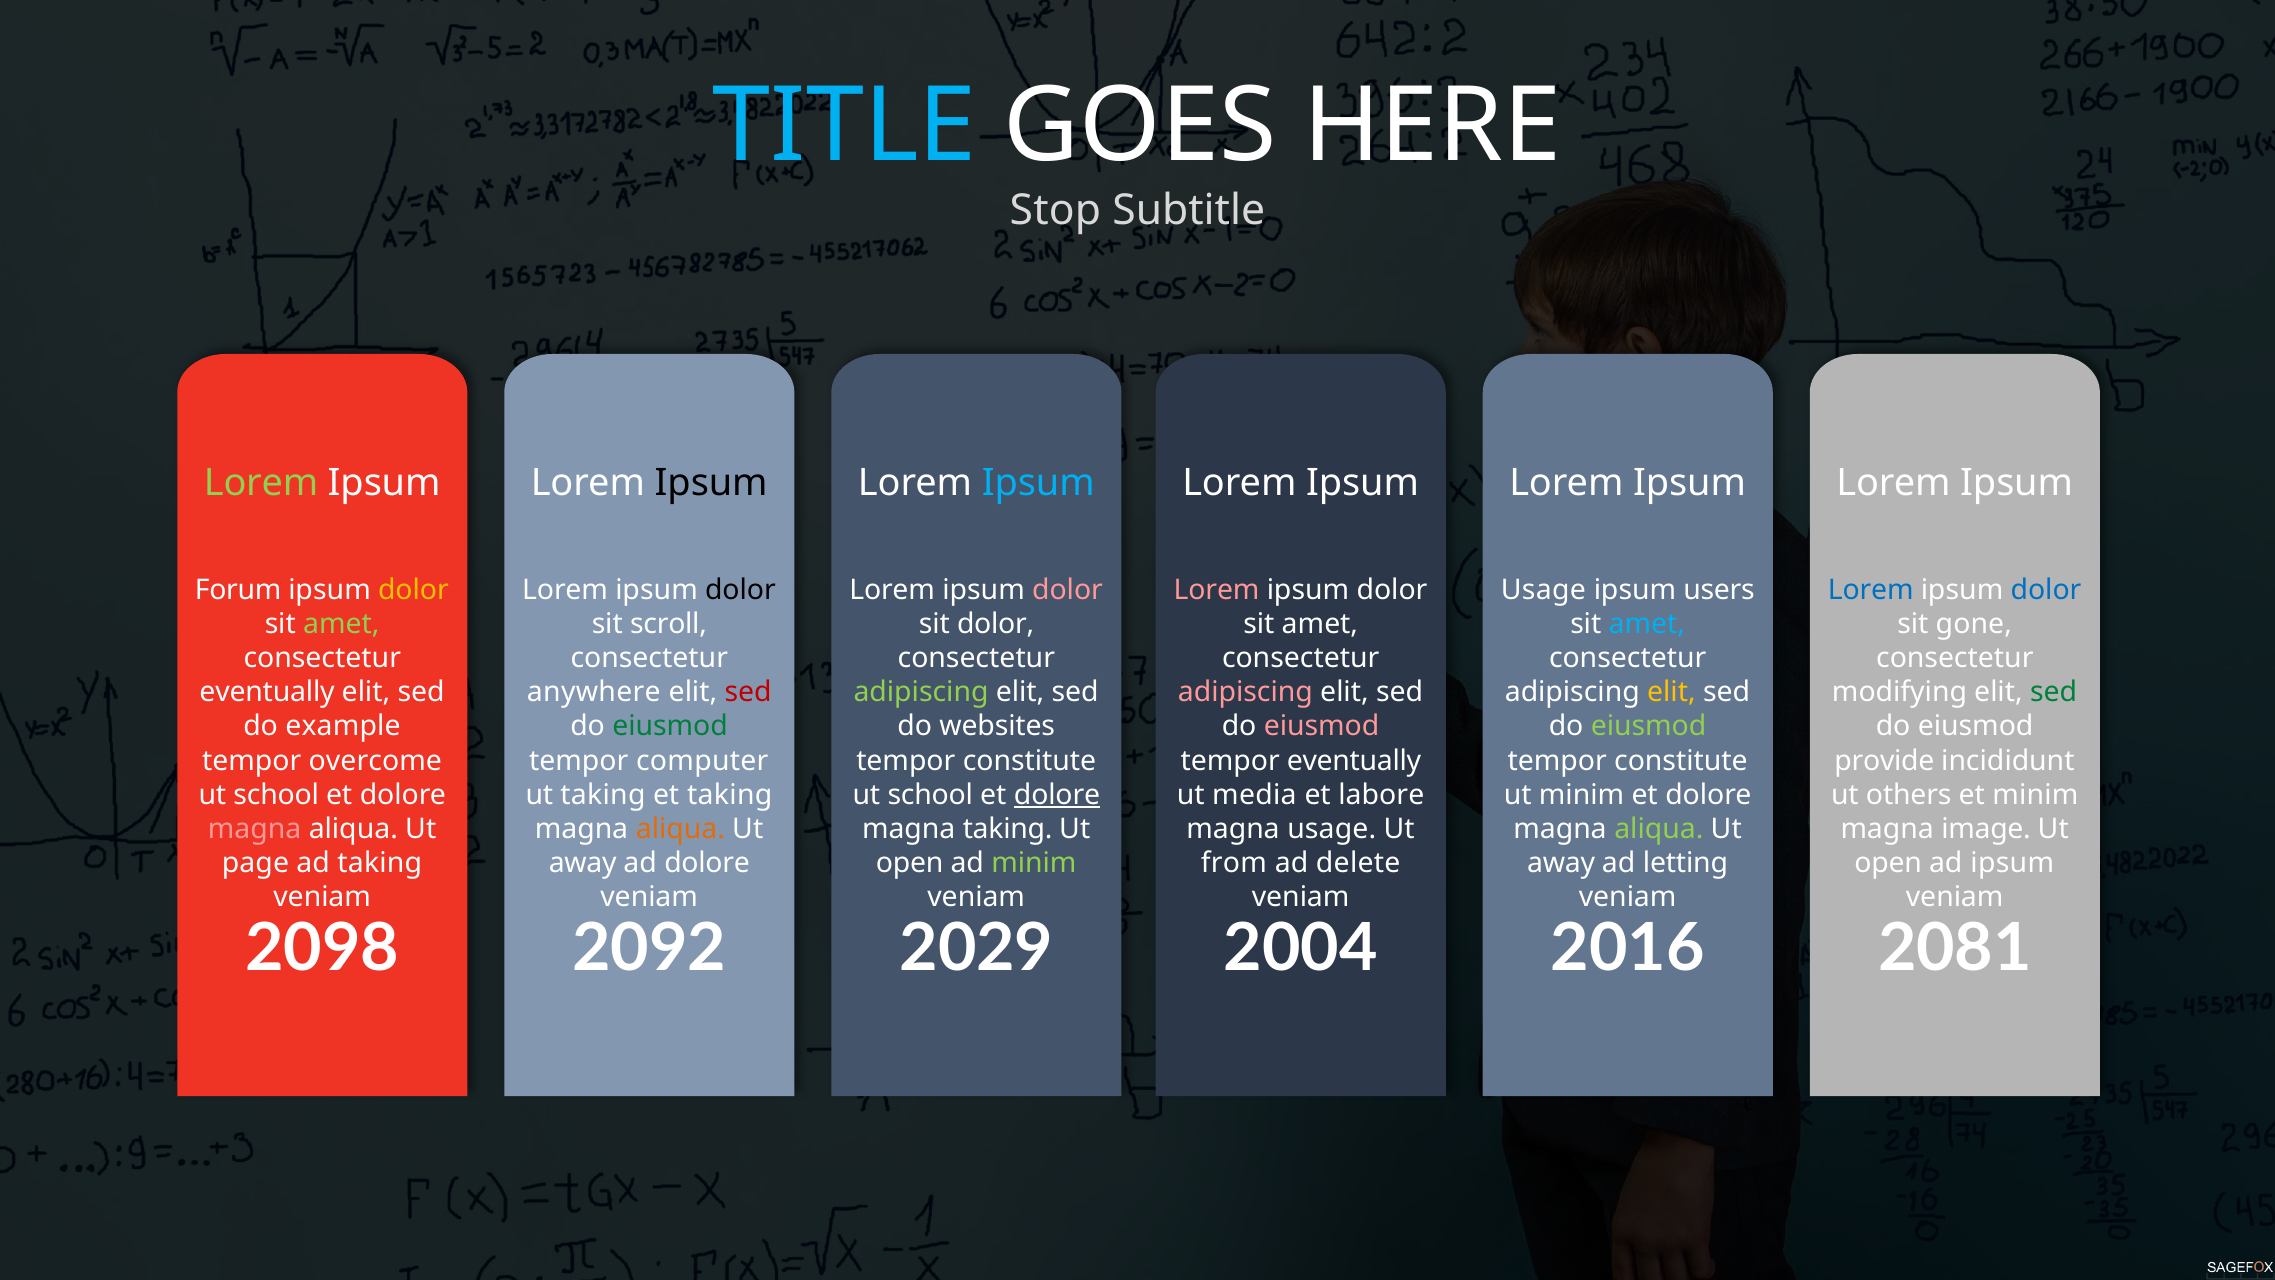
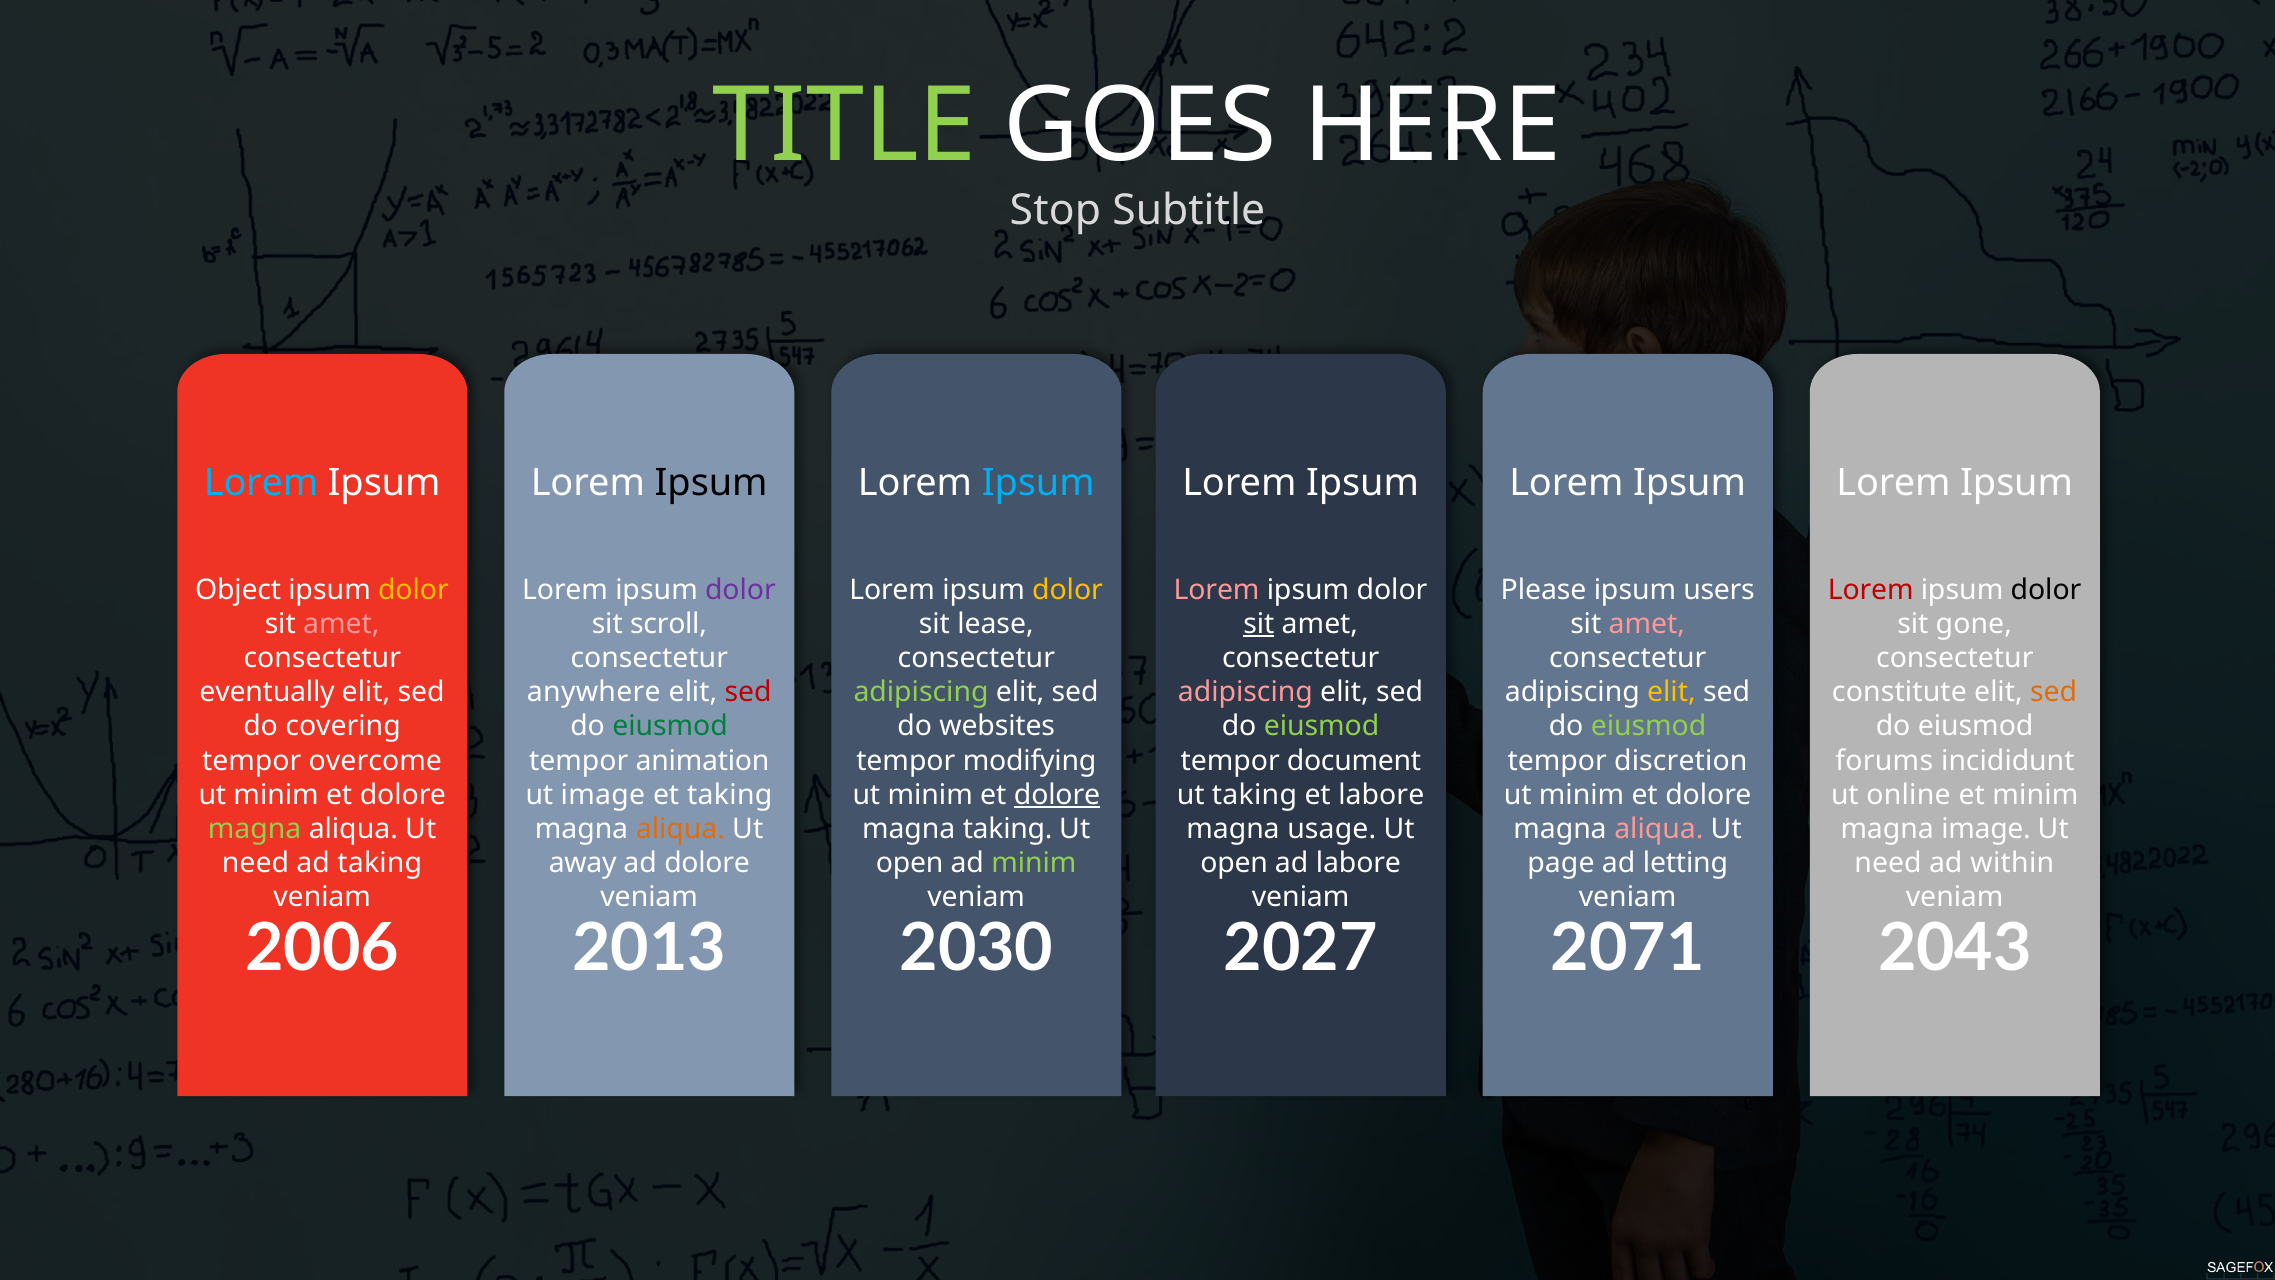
TITLE colour: light blue -> light green (845, 126)
Lorem colour: light green -> light blue (261, 483)
Forum: Forum -> Object (238, 590)
dolor colour: black -> purple (740, 590)
dolor colour: pink -> yellow (1068, 590)
Usage: Usage -> Please (1544, 590)
Lorem colour: blue -> red (1871, 590)
dolor colour: blue -> black (2046, 590)
amet colour: light green -> pink (341, 624)
sit dolor: dolor -> lease (995, 624)
sit underline: none -> present (1259, 624)
amet colour: light blue -> pink (1647, 624)
modifying: modifying -> constitute (1899, 692)
sed colour: green -> orange (2054, 692)
example: example -> covering (343, 726)
eiusmod colour: pink -> light green (1322, 726)
computer: computer -> animation (703, 760)
constitute: constitute -> modifying (1030, 760)
tempor eventually: eventually -> document (1354, 760)
constitute: constitute -> discretion (1681, 760)
provide: provide -> forums (1884, 760)
school: school -> minim (276, 795)
ut taking: taking -> image (603, 795)
school: school -> minim (930, 795)
ut media: media -> taking (1254, 795)
others: others -> online (1909, 795)
magna colour: pink -> light green (255, 829)
aliqua colour: light green -> pink (1659, 829)
page: page -> need (255, 863)
from: from -> open (1234, 863)
ad delete: delete -> labore (1358, 863)
away: away -> page (1561, 863)
open: open -> need (1888, 863)
ad ipsum: ipsum -> within (2012, 863)
2098: 2098 -> 2006 (322, 949)
2092: 2092 -> 2013 (649, 949)
2029: 2029 -> 2030 (976, 949)
2004: 2004 -> 2027 (1301, 949)
2016: 2016 -> 2071 (1628, 949)
2081: 2081 -> 2043 (1955, 949)
